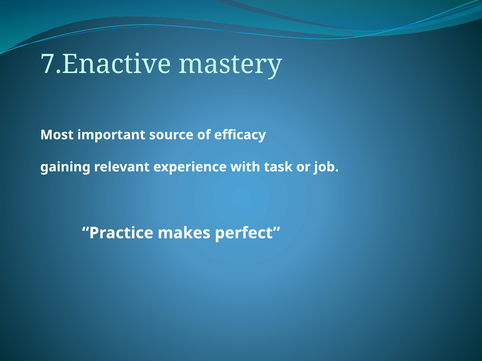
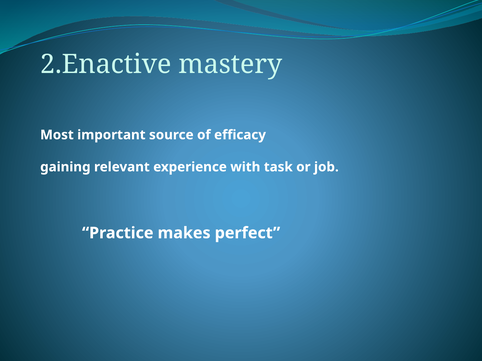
7.Enactive: 7.Enactive -> 2.Enactive (106, 64)
